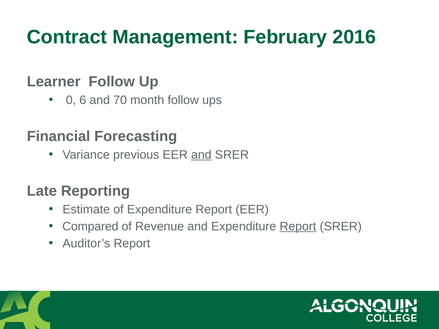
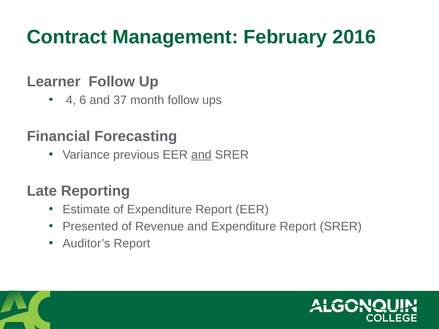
0: 0 -> 4 (71, 100)
70: 70 -> 37 (120, 100)
Compared: Compared -> Presented (90, 227)
Report underline: present -> none (298, 227)
